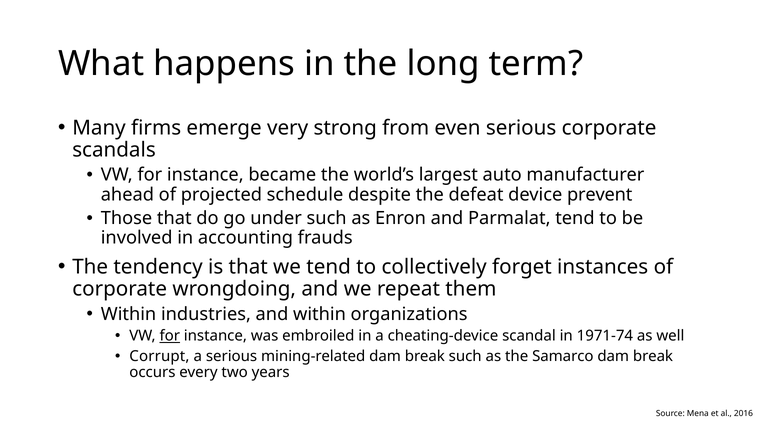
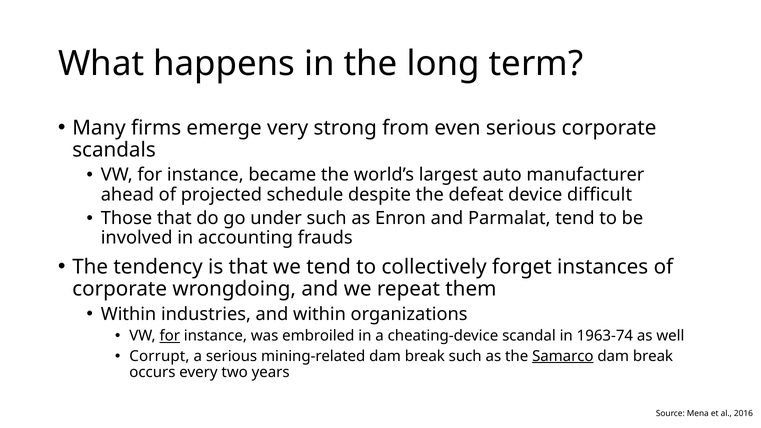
prevent: prevent -> difficult (600, 195)
1971-74: 1971-74 -> 1963-74 (605, 336)
Samarco underline: none -> present (563, 356)
